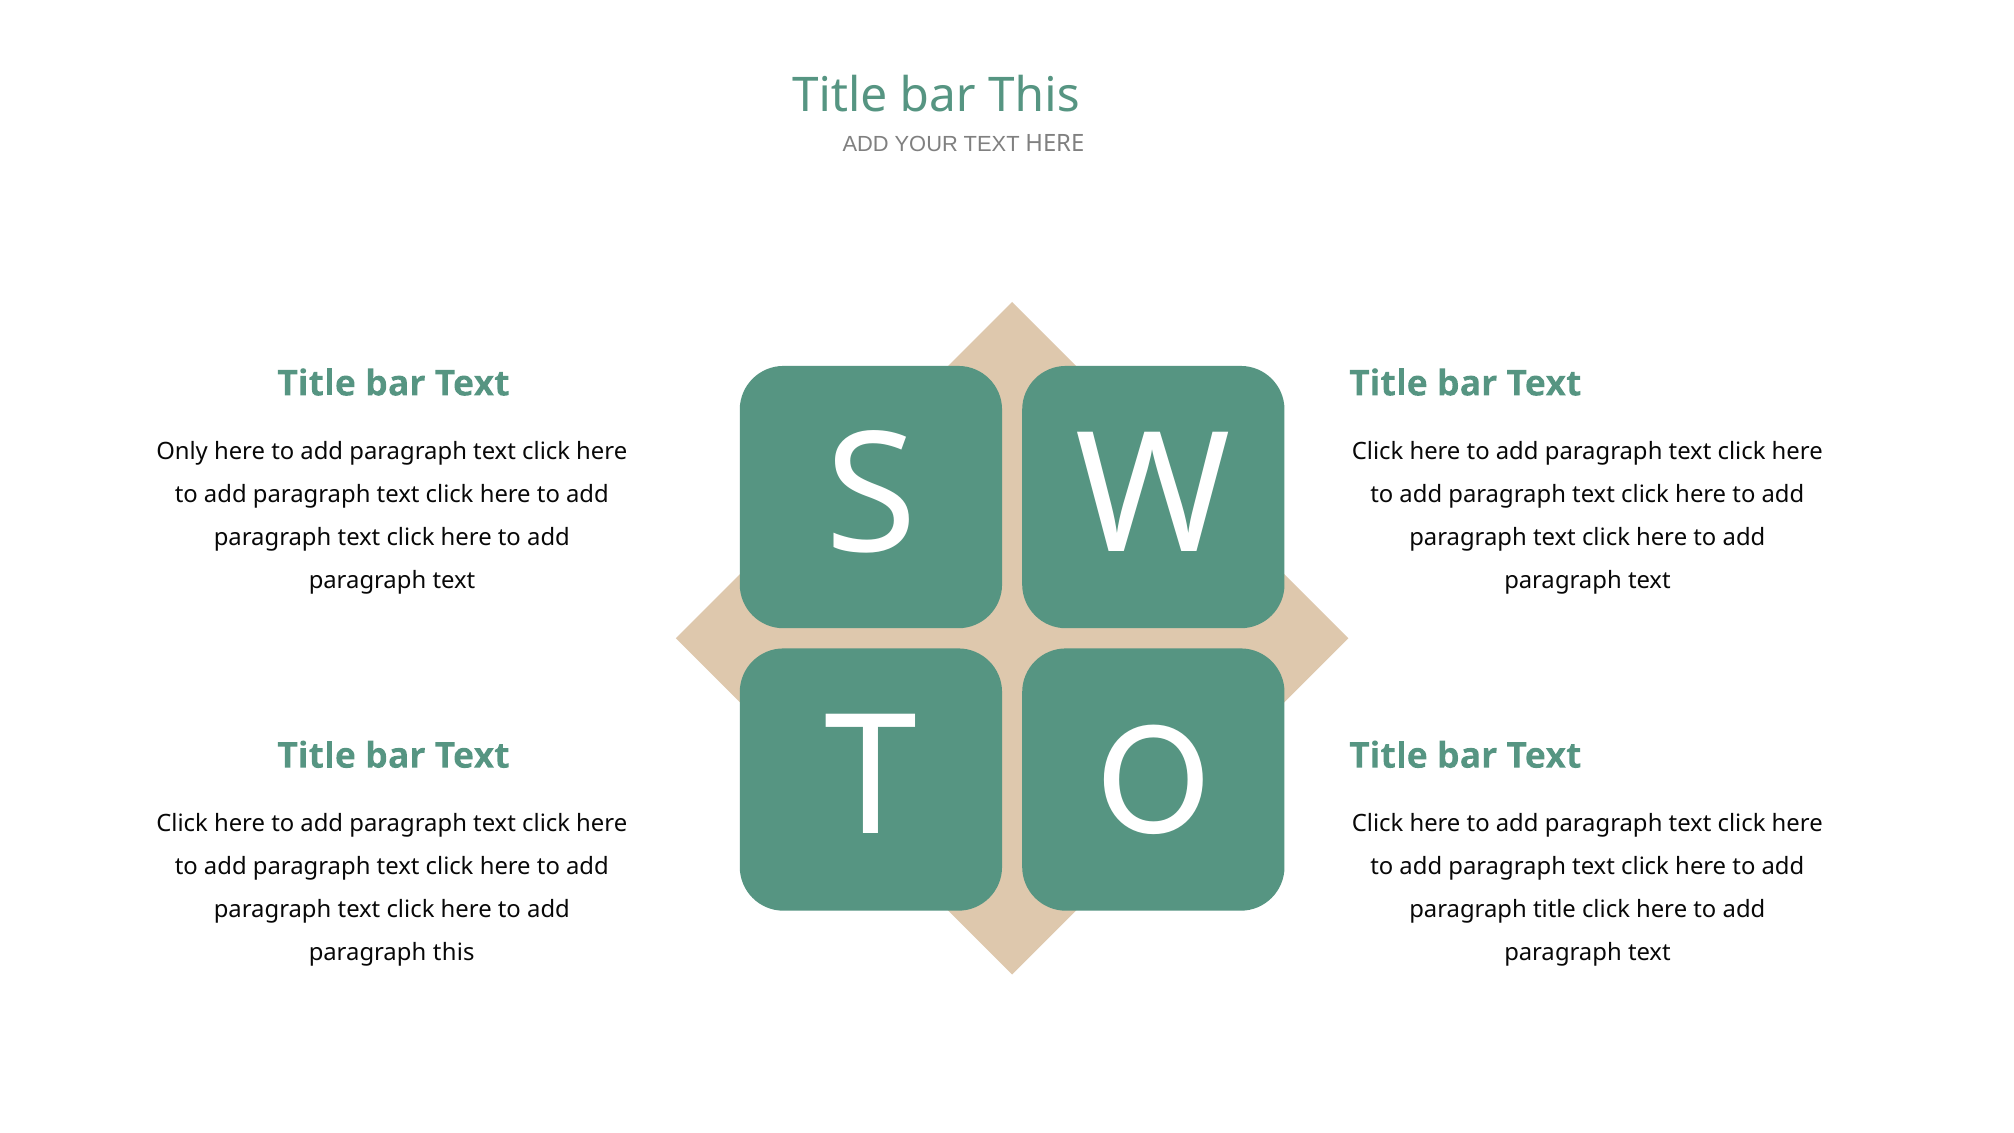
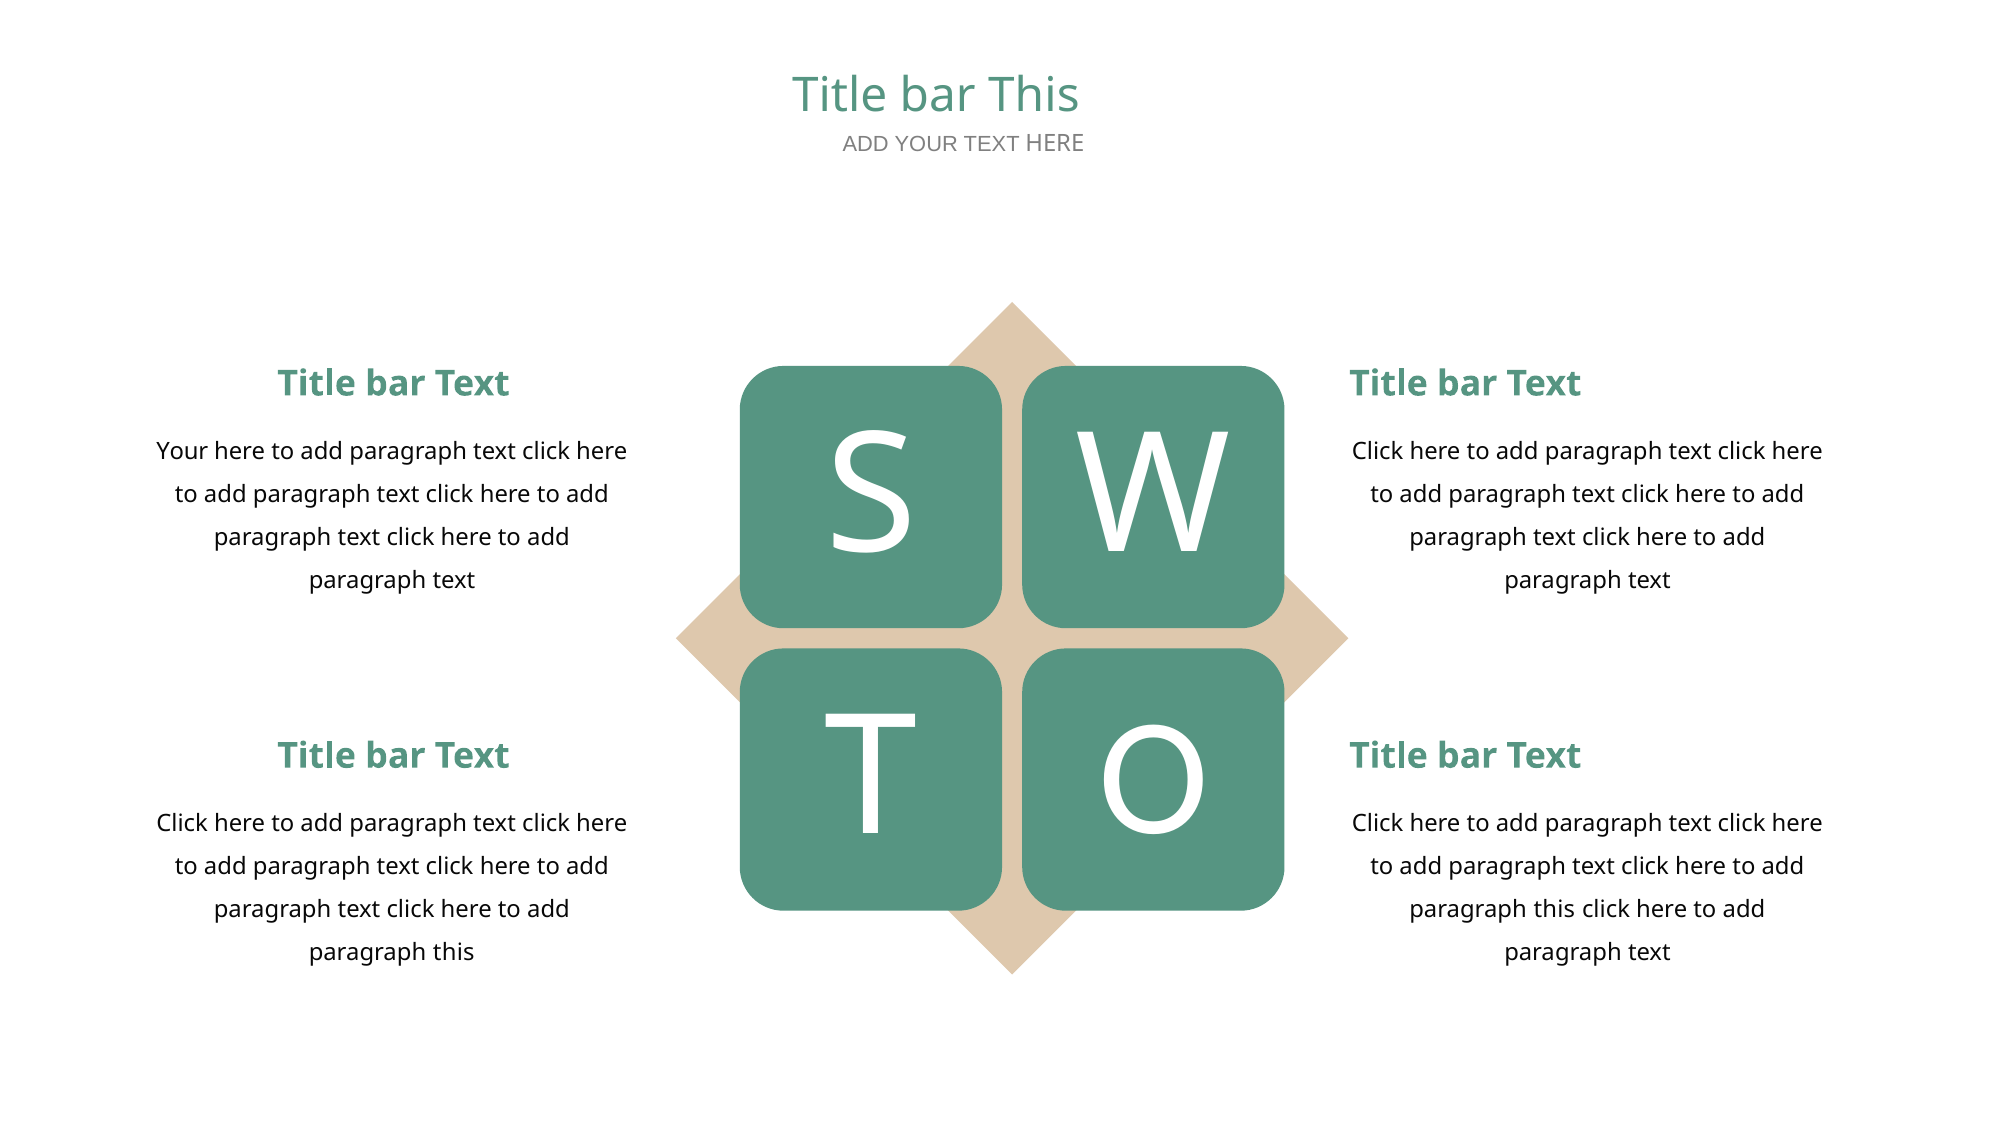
Only: Only -> Your (182, 451)
title: title -> this (1554, 909)
